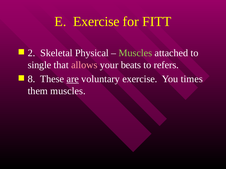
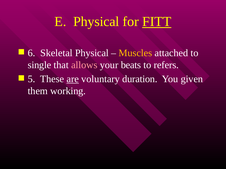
E Exercise: Exercise -> Physical (96, 22)
FITT underline: none -> present (157, 22)
2: 2 -> 6 (31, 53)
Muscles colour: light green -> yellow (135, 53)
8: 8 -> 5 (31, 79)
voluntary exercise: exercise -> duration (140, 79)
times: times -> given (192, 79)
them muscles: muscles -> working (68, 91)
